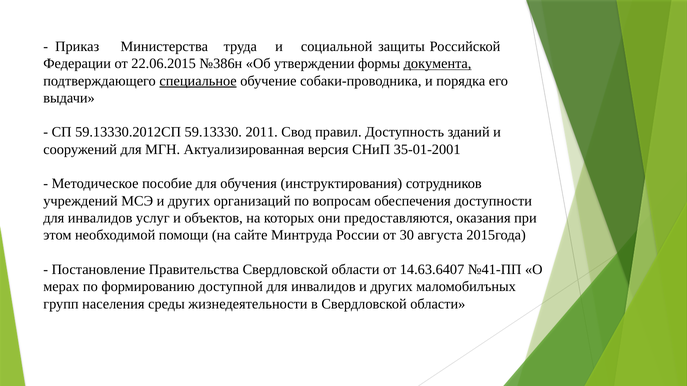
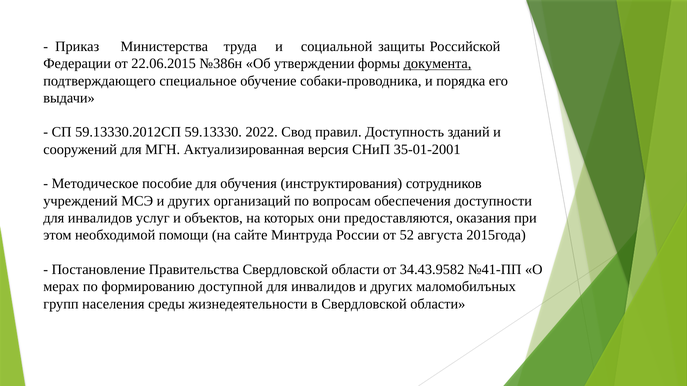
специальное underline: present -> none (198, 81)
2011: 2011 -> 2022 (262, 132)
30: 30 -> 52 (407, 236)
14.63.6407: 14.63.6407 -> 34.43.9582 (432, 270)
